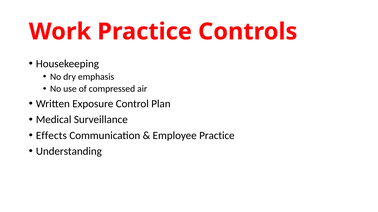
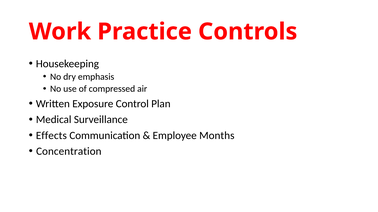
Employee Practice: Practice -> Months (217, 136)
Understanding: Understanding -> Concentration (69, 152)
